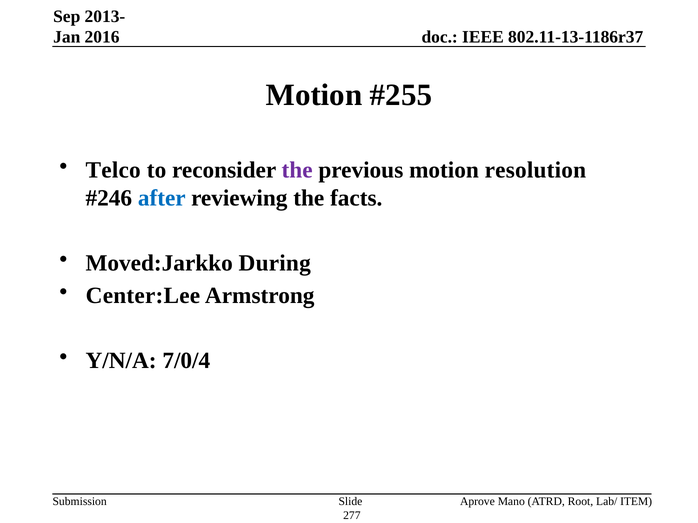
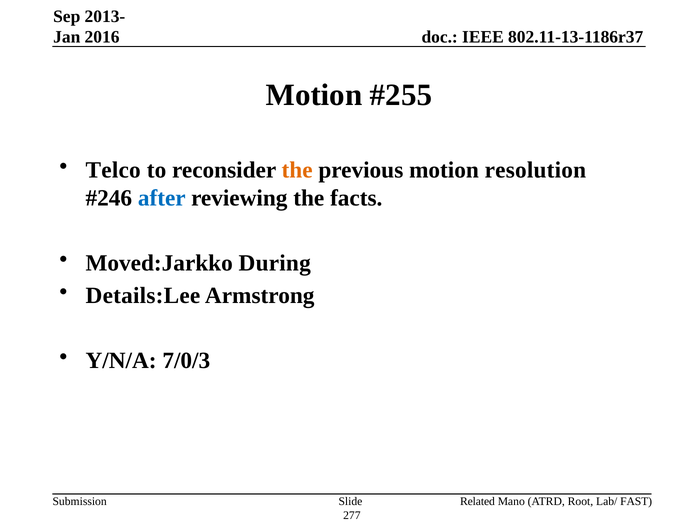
the colour: purple -> orange (297, 170)
Center:Lee: Center:Lee -> Details:Lee (143, 296)
7/0/4: 7/0/4 -> 7/0/3 (186, 361)
Aprove: Aprove -> Related (477, 502)
ITEM: ITEM -> FAST (636, 502)
